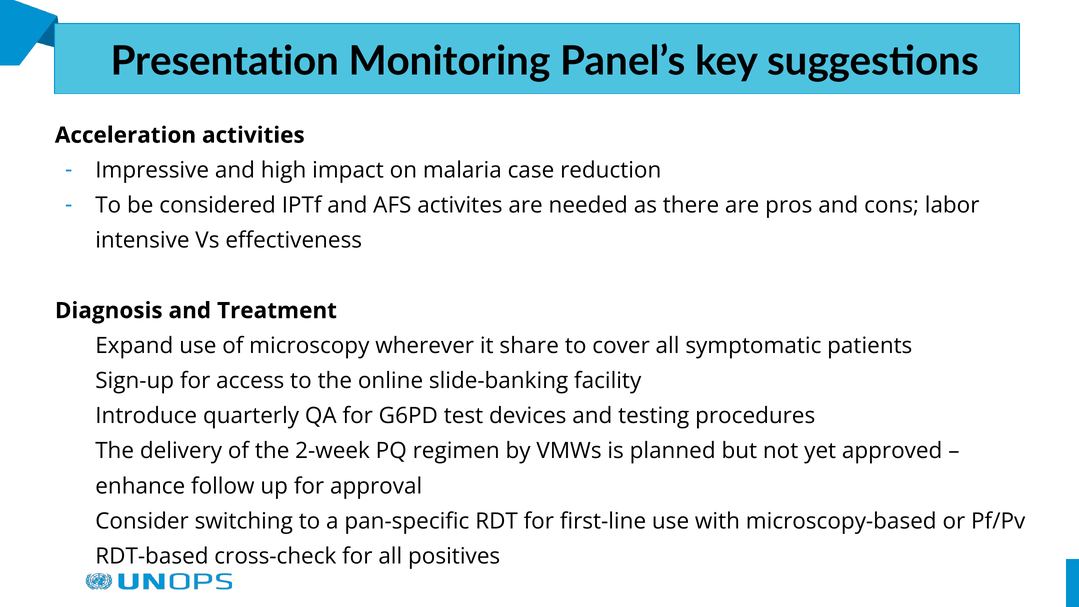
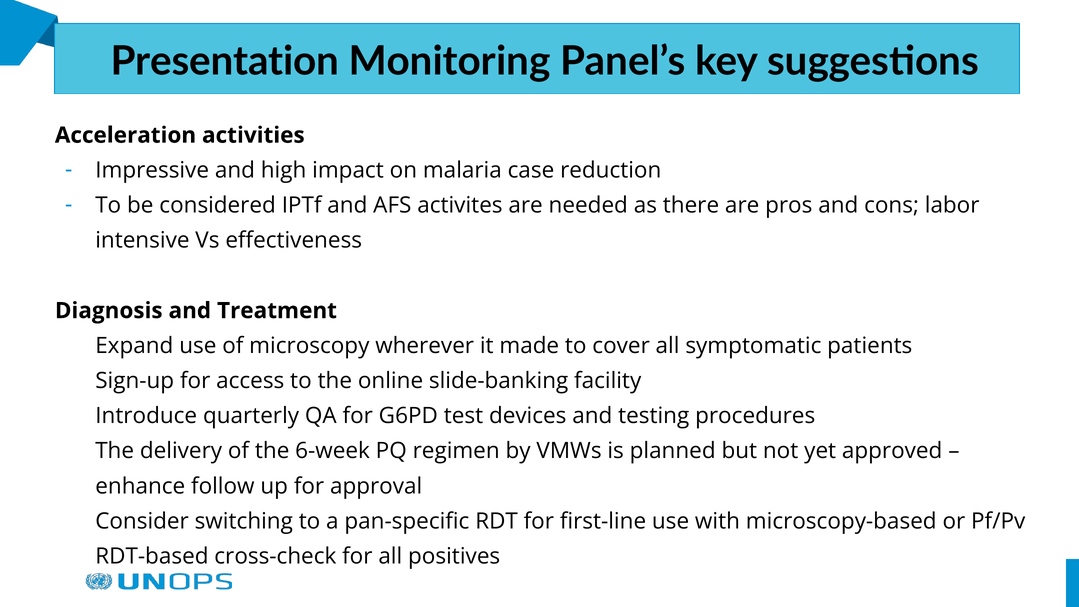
share: share -> made (529, 346)
2-week: 2-week -> 6-week (333, 451)
